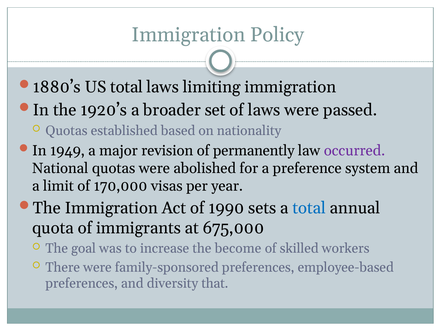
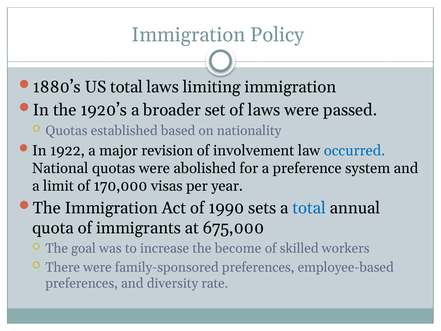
1949: 1949 -> 1922 (67, 150)
permanently: permanently -> involvement (254, 150)
occurred colour: purple -> blue (355, 150)
that: that -> rate (215, 283)
